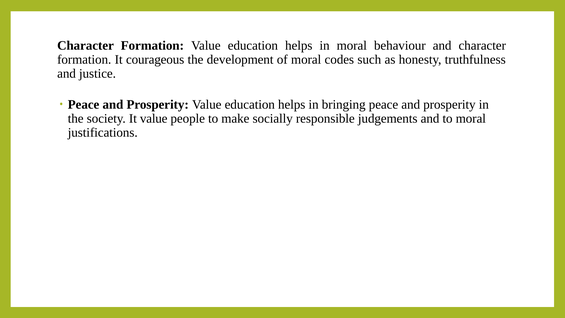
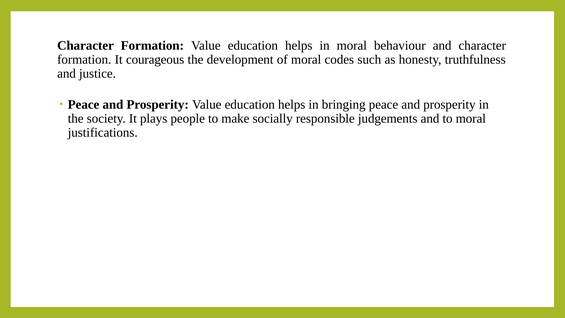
It value: value -> plays (154, 118)
